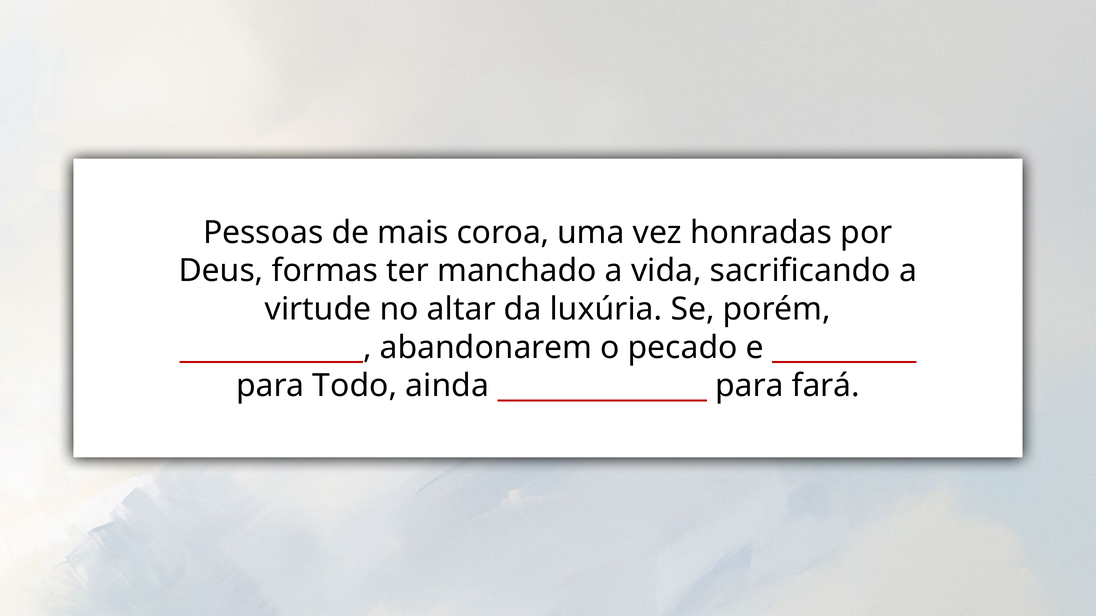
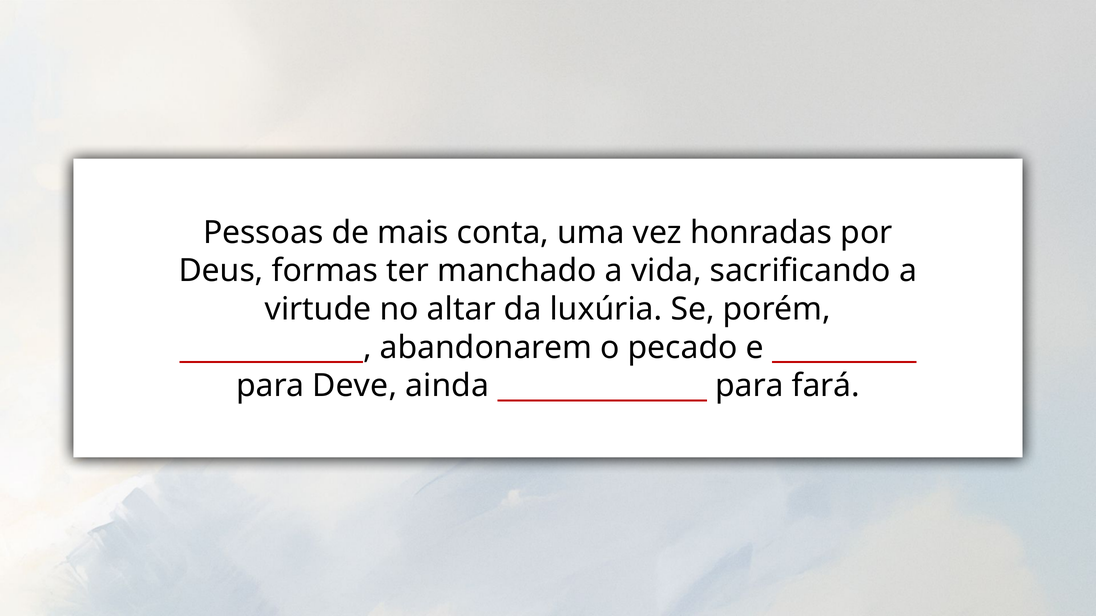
coroa: coroa -> conta (503, 233)
Todo: Todo -> Deve (355, 386)
